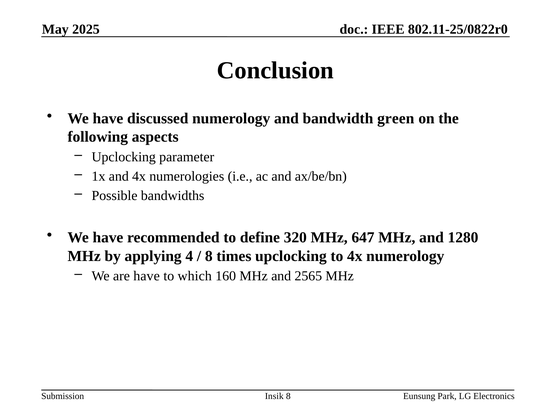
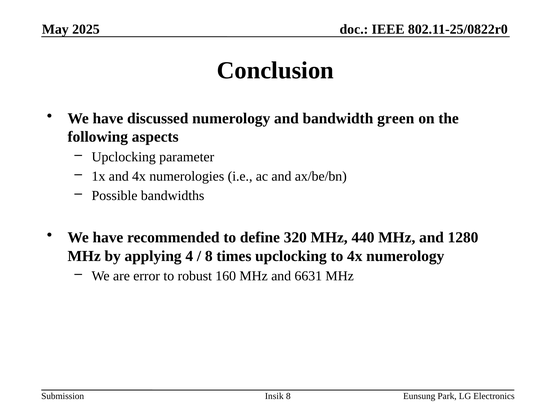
647: 647 -> 440 (363, 238)
are have: have -> error (147, 276)
which: which -> robust (195, 276)
2565: 2565 -> 6631 (308, 276)
